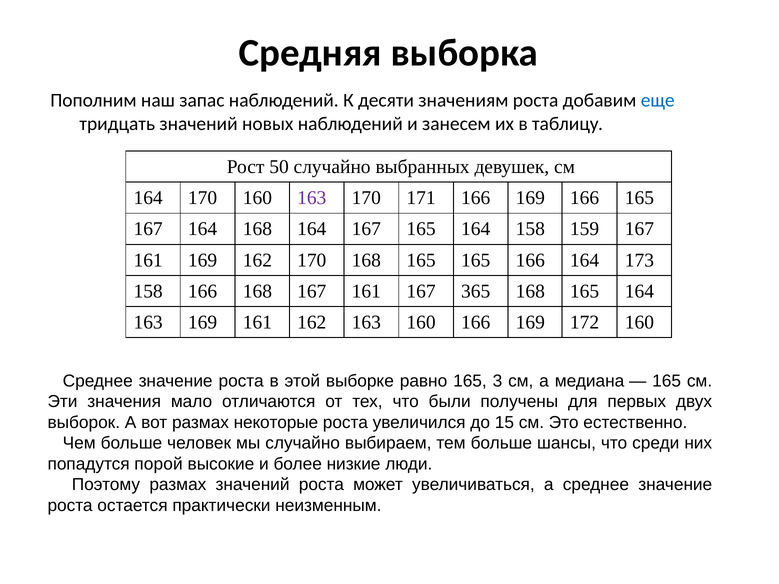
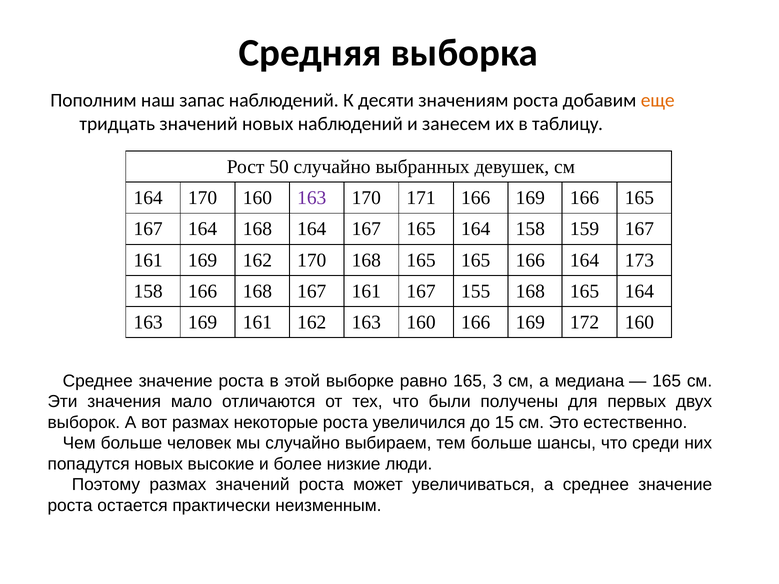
еще colour: blue -> orange (658, 101)
365: 365 -> 155 (476, 291)
попадутся порой: порой -> новых (159, 464)
